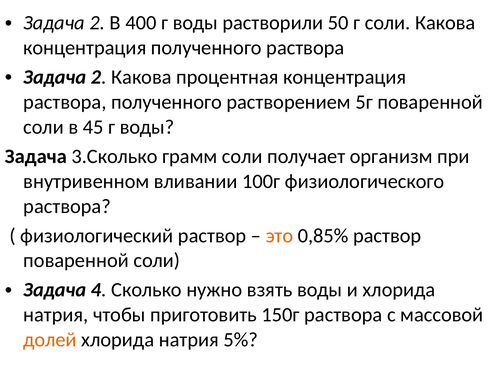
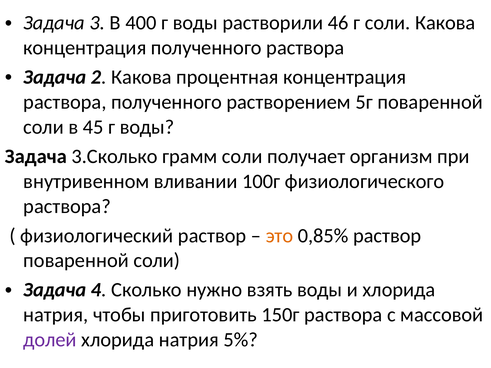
2: 2 -> 3 (97, 23)
50: 50 -> 46 (338, 23)
долей colour: orange -> purple (50, 340)
